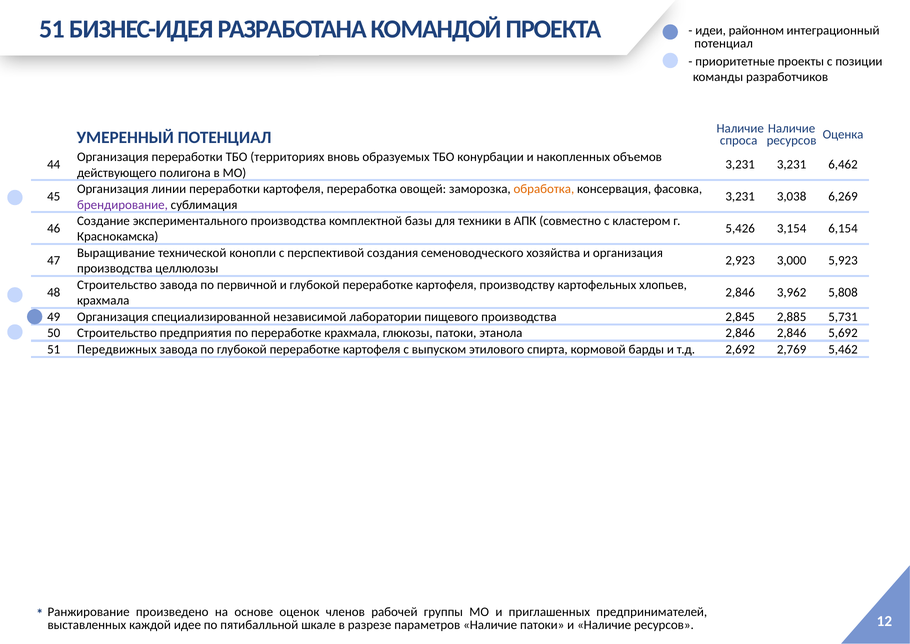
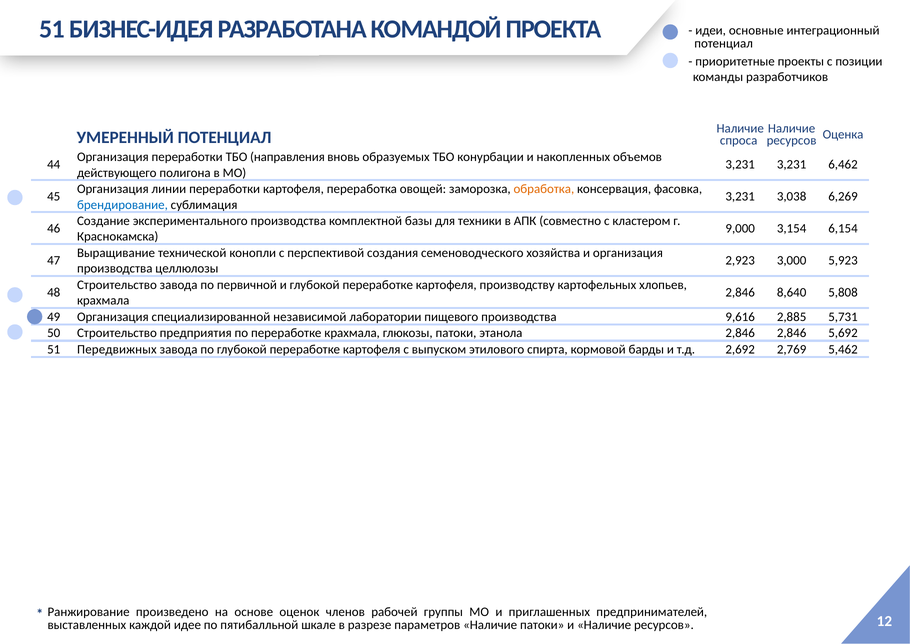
районном: районном -> основные (756, 30)
территориях: территориях -> направления (287, 157)
брендирование colour: purple -> blue (122, 205)
5,426: 5,426 -> 9,000 (740, 228)
3,962: 3,962 -> 8,640 (792, 292)
2,845: 2,845 -> 9,616 (740, 317)
